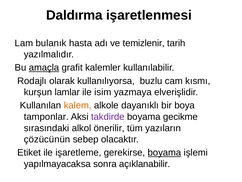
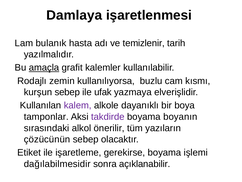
Daldırma: Daldırma -> Damlaya (74, 15)
olarak: olarak -> zemin (62, 81)
kurşun lamlar: lamlar -> sebep (67, 92)
isim: isim -> ufak (103, 92)
kalem colour: orange -> purple (78, 105)
gecikme: gecikme -> boyanın (180, 116)
boyama underline: present -> none (164, 152)
yapılmayacaksa: yapılmayacaksa -> dağılabilmesidir (57, 164)
